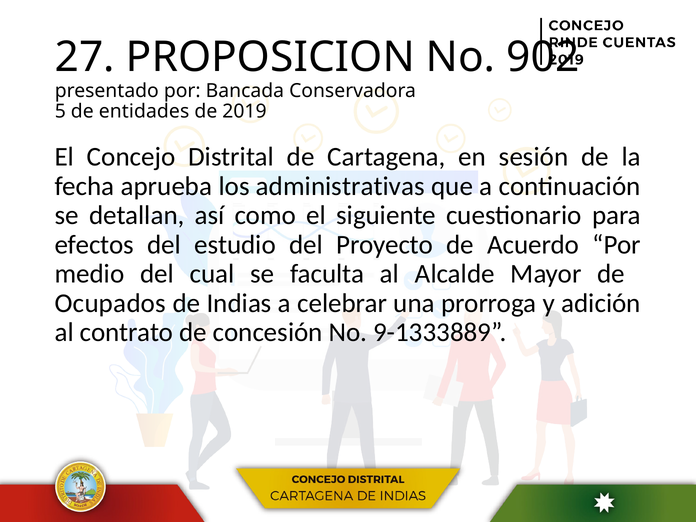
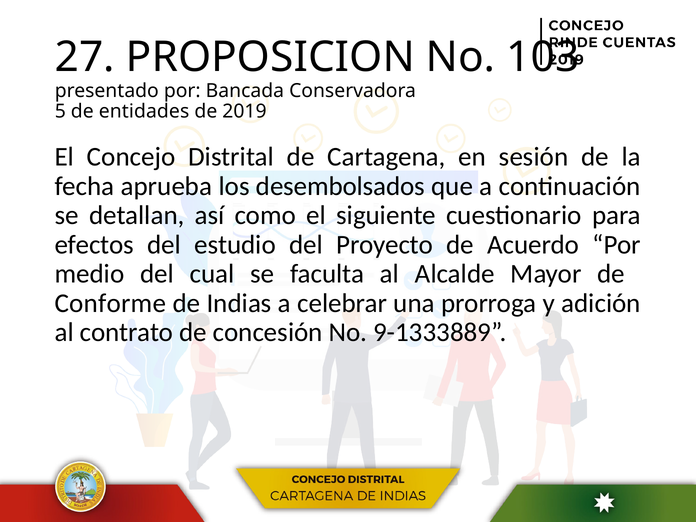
902: 902 -> 103 (543, 57)
administrativas: administrativas -> desembolsados (340, 186)
Ocupados: Ocupados -> Conforme (110, 303)
